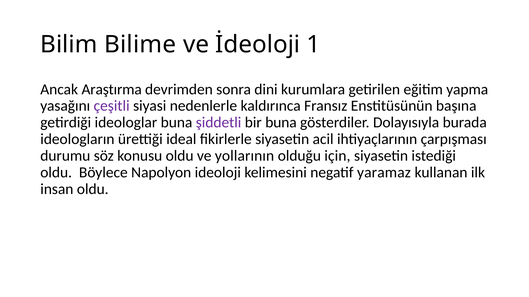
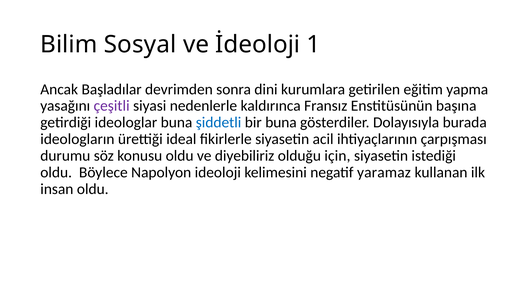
Bilime: Bilime -> Sosyal (140, 44)
Araştırma: Araştırma -> Başladılar (112, 89)
şiddetli colour: purple -> blue (219, 123)
yollarının: yollarının -> diyebiliriz (245, 156)
